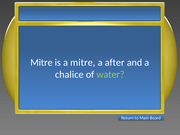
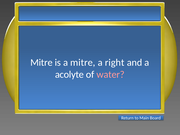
after: after -> right (115, 62)
chalice: chalice -> acolyte (69, 74)
water colour: light green -> pink (111, 74)
